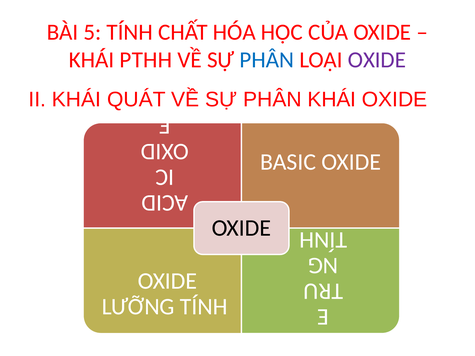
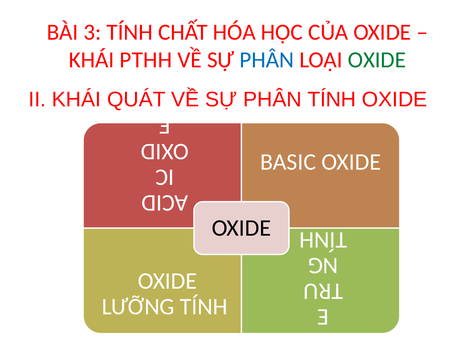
5: 5 -> 3 (92, 32)
OXIDE colour: purple -> green (377, 60)
PHÂN KHÁI: KHÁI -> TÍNH (332, 100)
